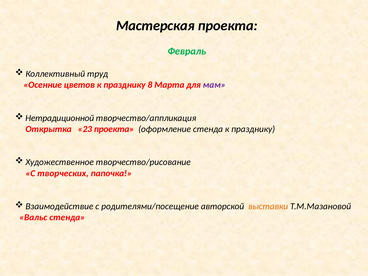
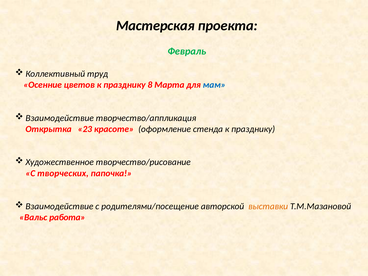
мам colour: purple -> blue (214, 85)
Нетрадиционной: Нетрадиционной -> Взаимодействие (60, 118)
23 проекта: проекта -> красоте (114, 129)
Вальс стенда: стенда -> работа (67, 217)
